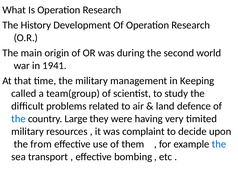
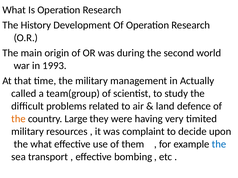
1941: 1941 -> 1993 (55, 66)
Keeping: Keeping -> Actually (197, 81)
the colour: blue -> orange (18, 119)
the from: from -> what (41, 145)
